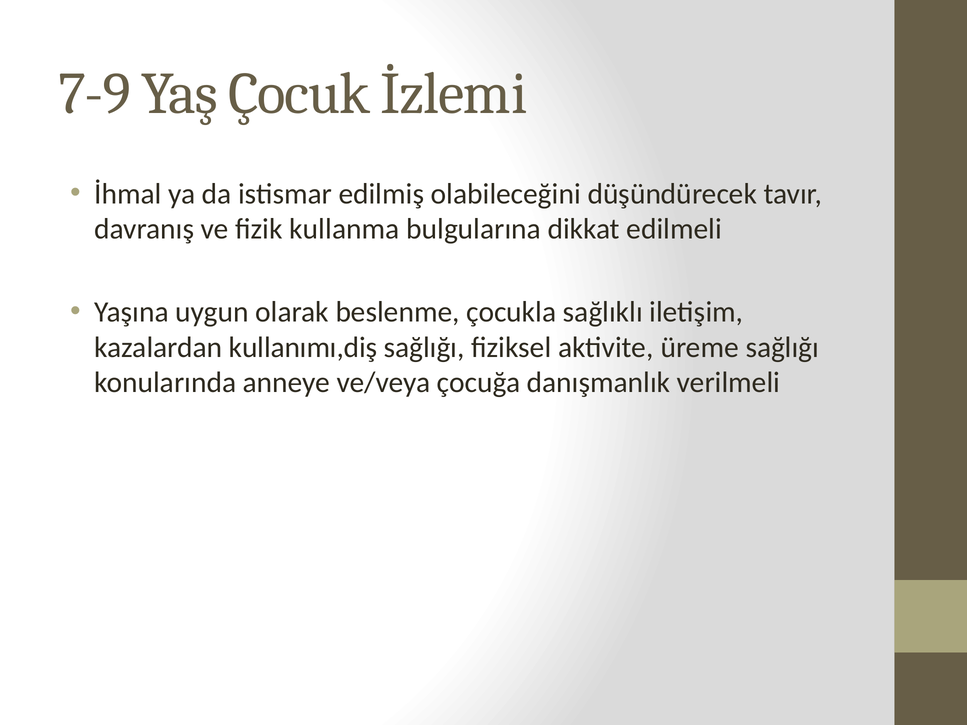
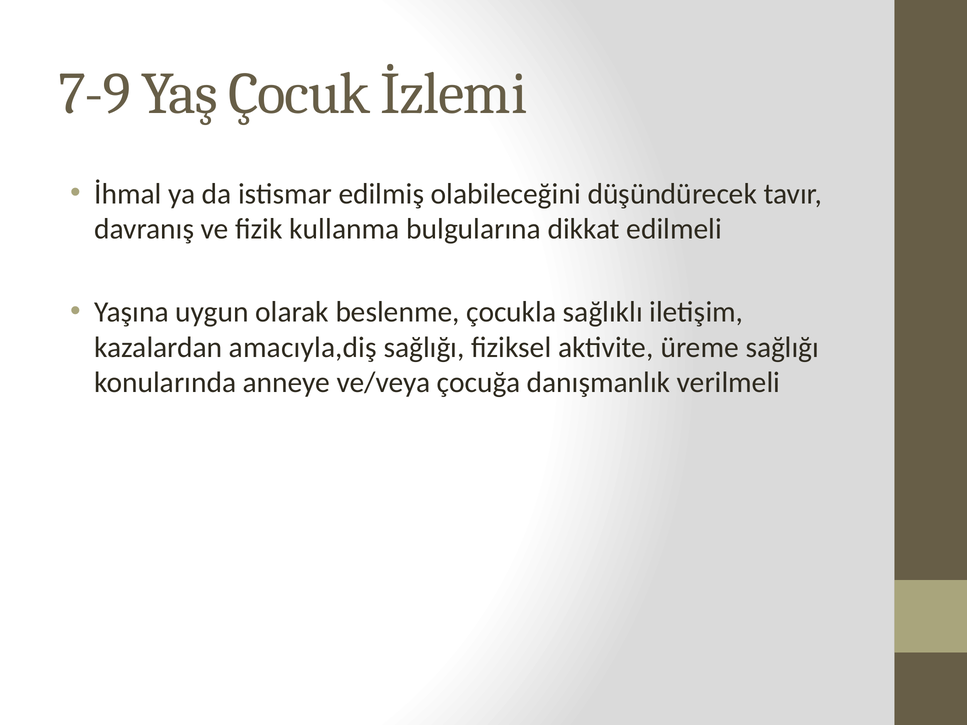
kullanımı,diş: kullanımı,diş -> amacıyla,diş (303, 347)
